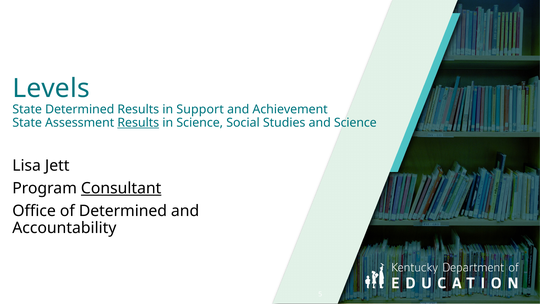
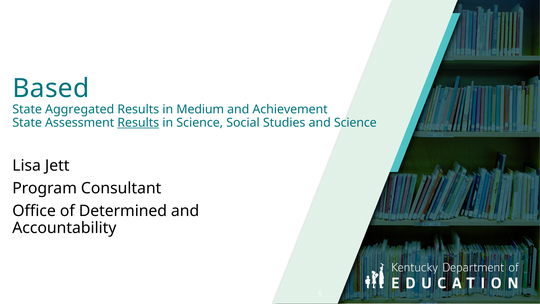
Levels: Levels -> Based (51, 88)
State Determined: Determined -> Aggregated (80, 109)
Support: Support -> Medium (200, 109)
Consultant underline: present -> none (121, 188)
